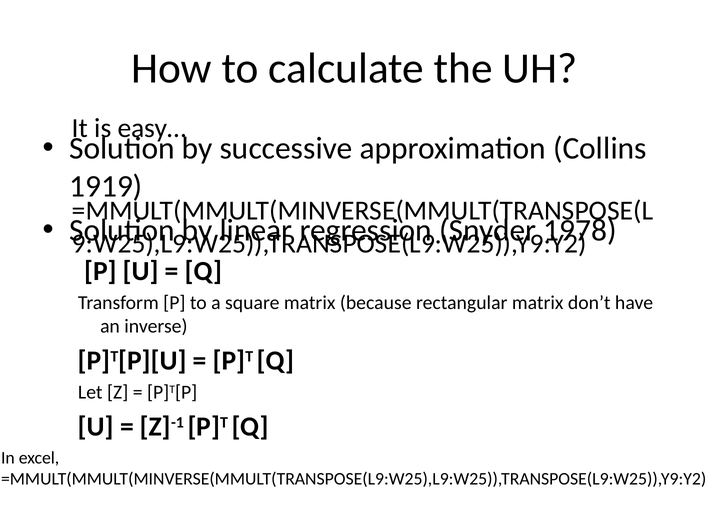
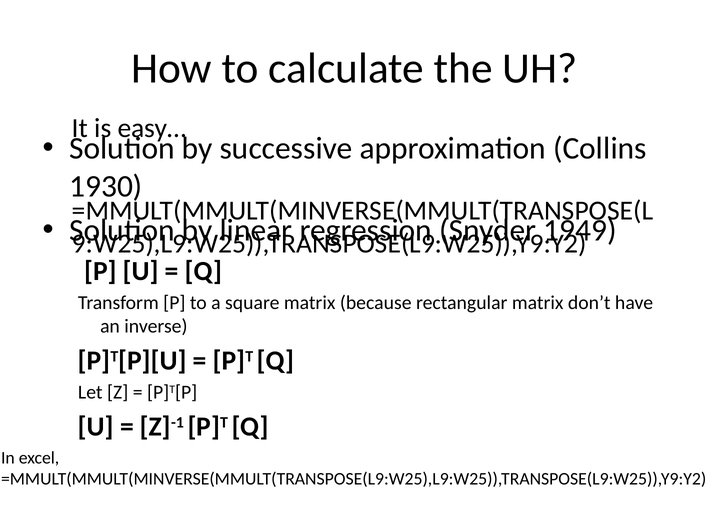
1919: 1919 -> 1930 (106, 187)
1978: 1978 -> 1949 (580, 231)
